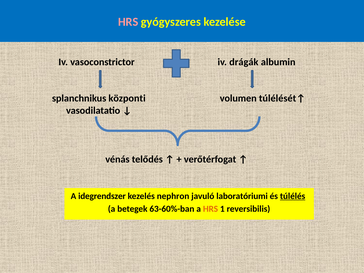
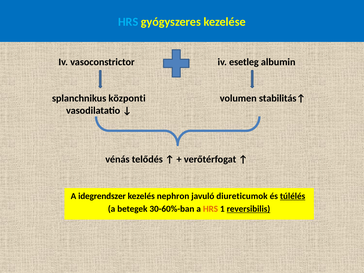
HRS colour: pink -> light blue (128, 22)
drágák: drágák -> esetleg (244, 62)
túlélését↑: túlélését↑ -> stabilitás↑ (282, 98)
laboratóriumi: laboratóriumi -> diureticumok (242, 196)
63-60%-ban: 63-60%-ban -> 30-60%-ban (172, 209)
reversibilis underline: none -> present (248, 209)
